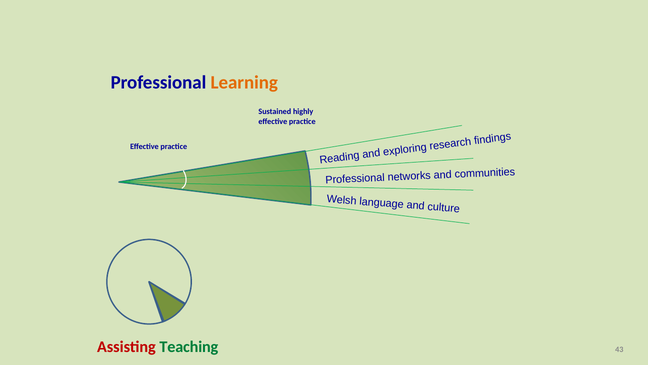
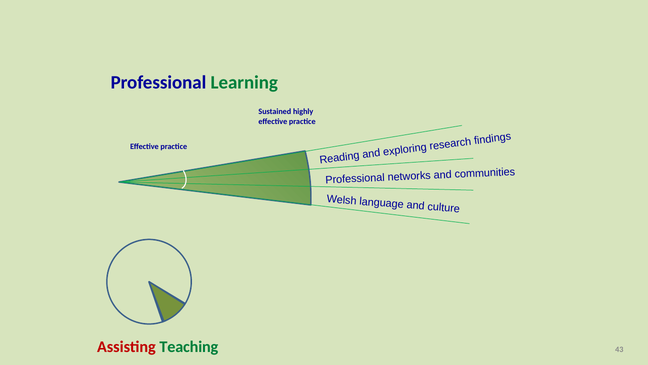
Learning colour: orange -> green (244, 82)
